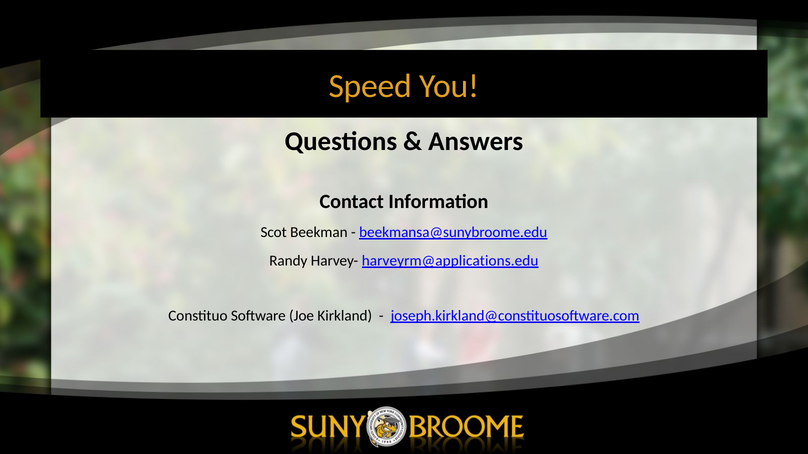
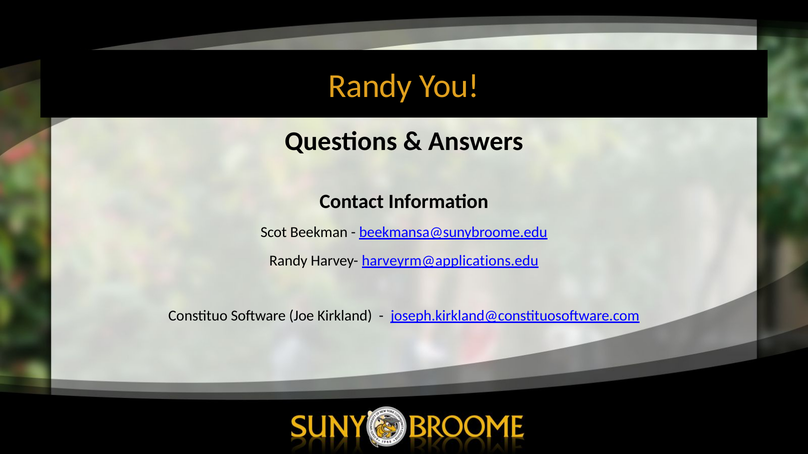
Speed: Speed -> Randy (370, 86)
